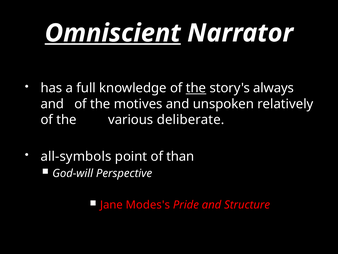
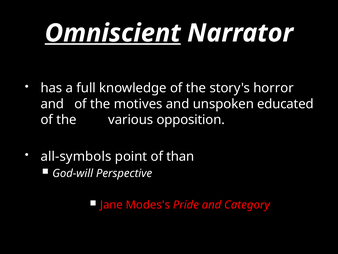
the underline: present -> none (196, 88)
always: always -> horror (274, 88)
relatively: relatively -> educated (285, 104)
deliberate: deliberate -> opposition (191, 119)
Structure: Structure -> Category (247, 205)
